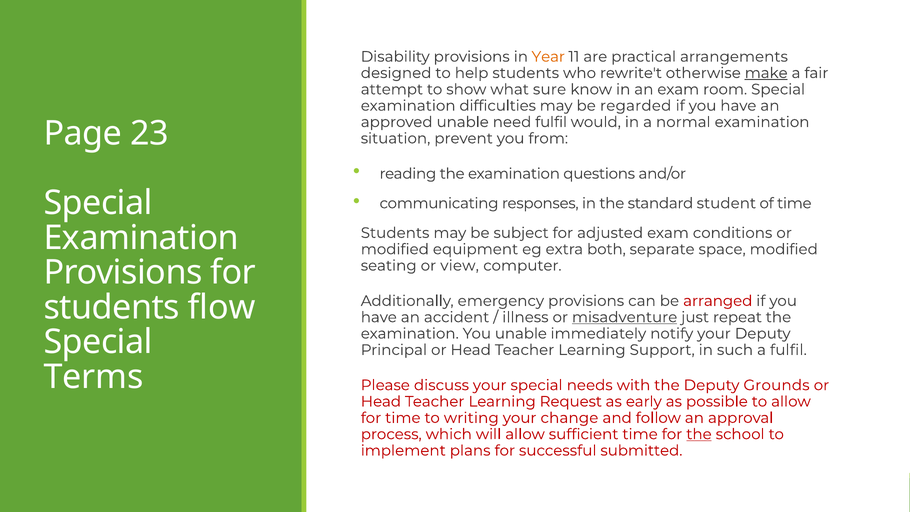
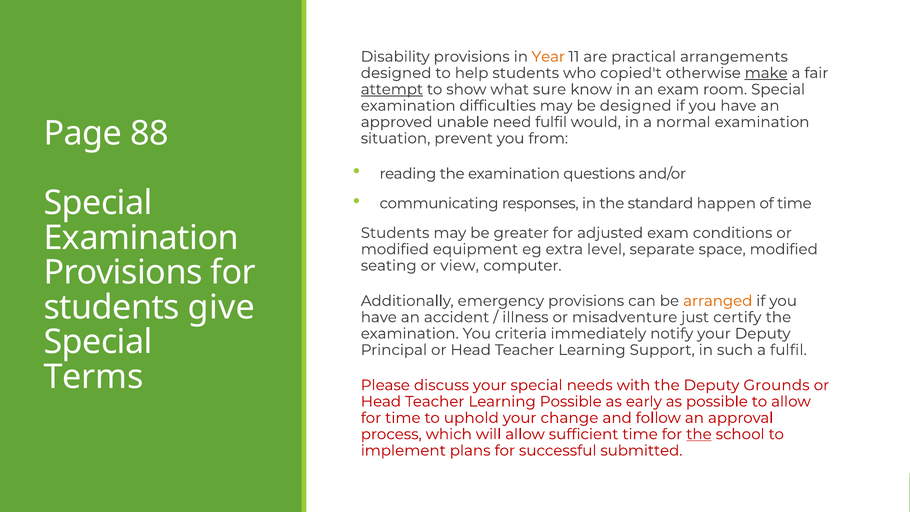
rewrite't: rewrite't -> copied't (631, 73)
attempt underline: none -> present (392, 89)
be regarded: regarded -> designed (636, 106)
23: 23 -> 88 (149, 133)
student: student -> happen (726, 203)
subject: subject -> greater (521, 233)
both: both -> level (606, 249)
arranged colour: red -> orange (718, 301)
flow: flow -> give (221, 307)
misadventure underline: present -> none (625, 317)
repeat: repeat -> certify (737, 317)
You unable: unable -> criteria (521, 334)
Learning Request: Request -> Possible (571, 401)
writing: writing -> uphold (471, 418)
